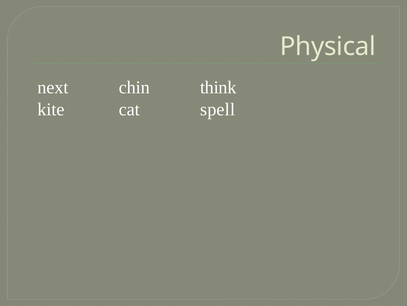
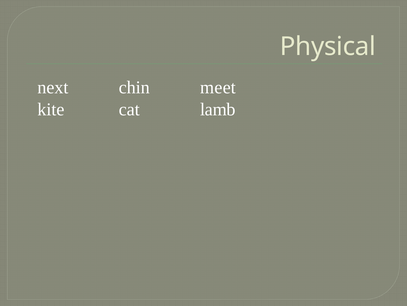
think: think -> meet (218, 87)
spell: spell -> lamb (218, 109)
